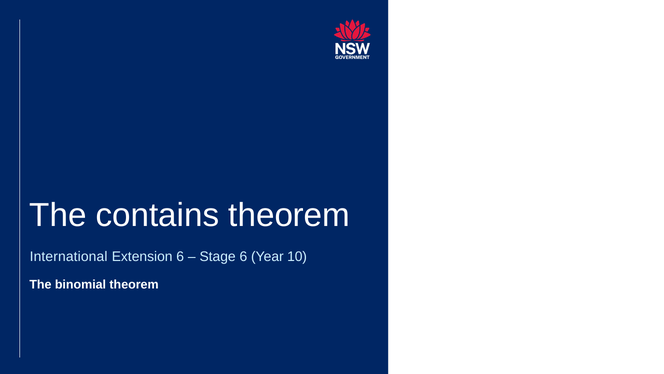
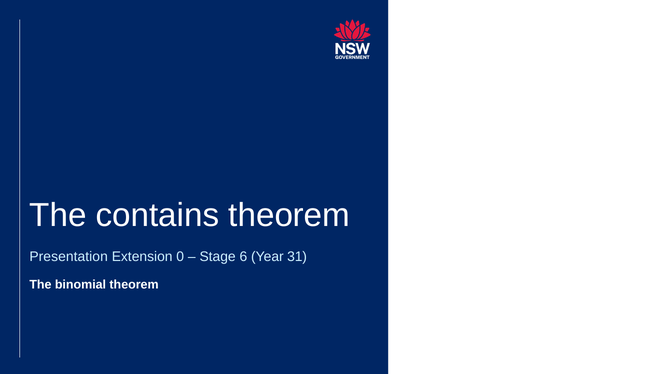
International: International -> Presentation (69, 256)
Extension 6: 6 -> 0 (180, 256)
10: 10 -> 31 (297, 256)
